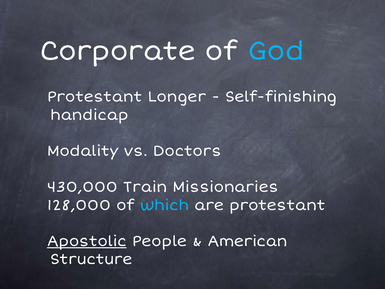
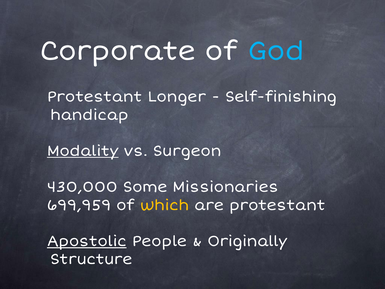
Modality underline: none -> present (83, 151)
Doctors: Doctors -> Surgeon (187, 151)
Train: Train -> Some (145, 187)
128,000: 128,000 -> 699,959 (79, 205)
which colour: light blue -> yellow (165, 205)
American: American -> Originally (248, 241)
